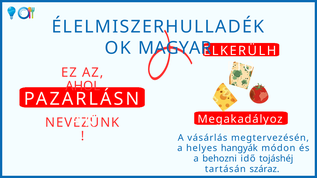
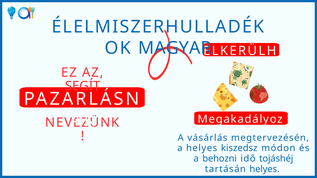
AHOL: AHOL -> SEGÍT (83, 86)
hangyák: hangyák -> kiszedsz (239, 148)
tartásán száraz: száraz -> helyes (264, 169)
